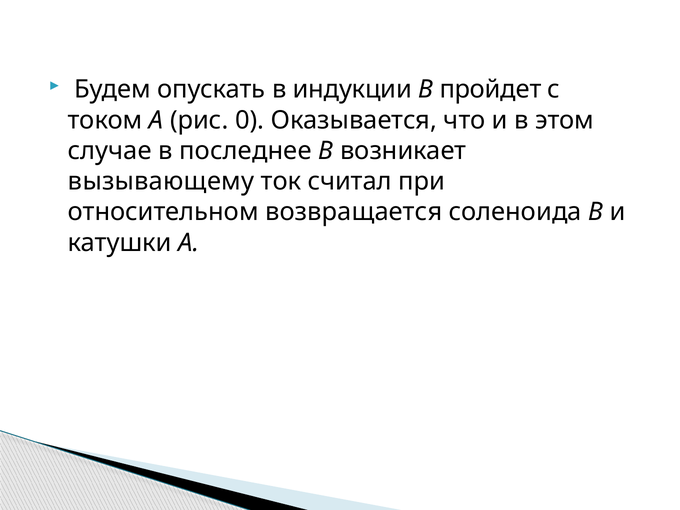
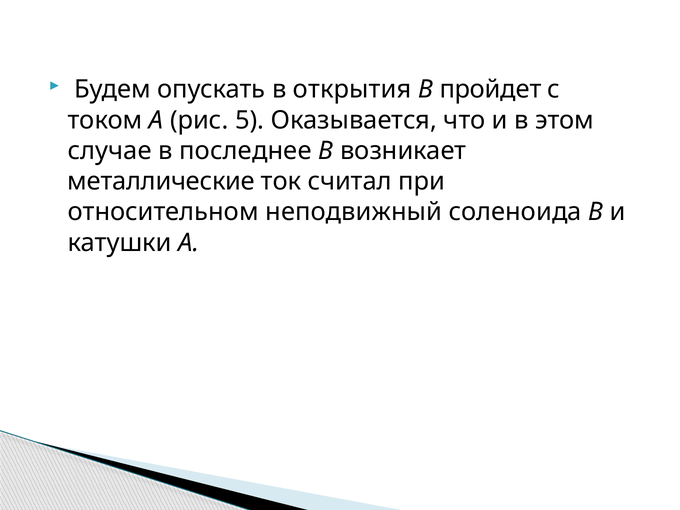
индукции: индукции -> открытия (352, 90)
0: 0 -> 5 (250, 120)
вызывающему: вызывающему -> металлические (161, 181)
возвращается: возвращается -> неподвижный (354, 212)
